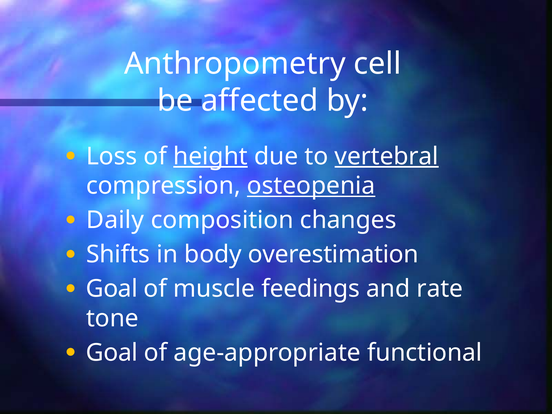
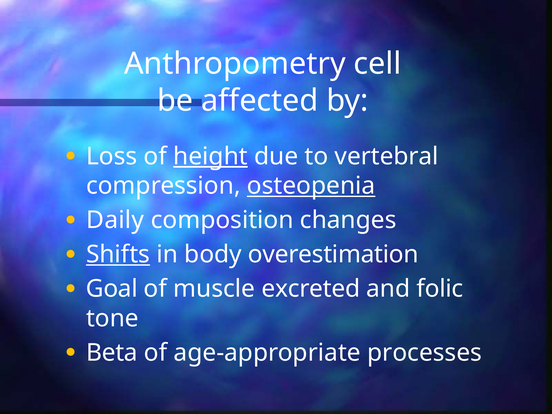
vertebral underline: present -> none (387, 156)
Shifts underline: none -> present (118, 254)
feedings: feedings -> excreted (311, 289)
rate: rate -> folic (440, 289)
Goal: Goal -> Beta (112, 353)
functional: functional -> processes (425, 353)
